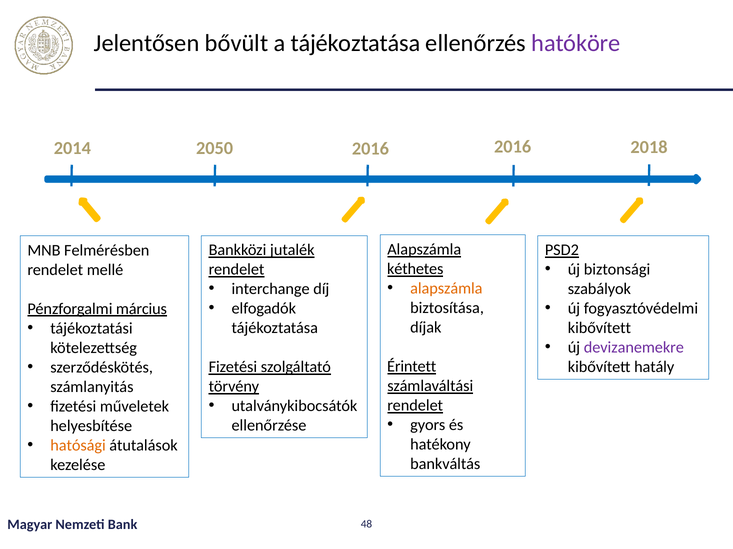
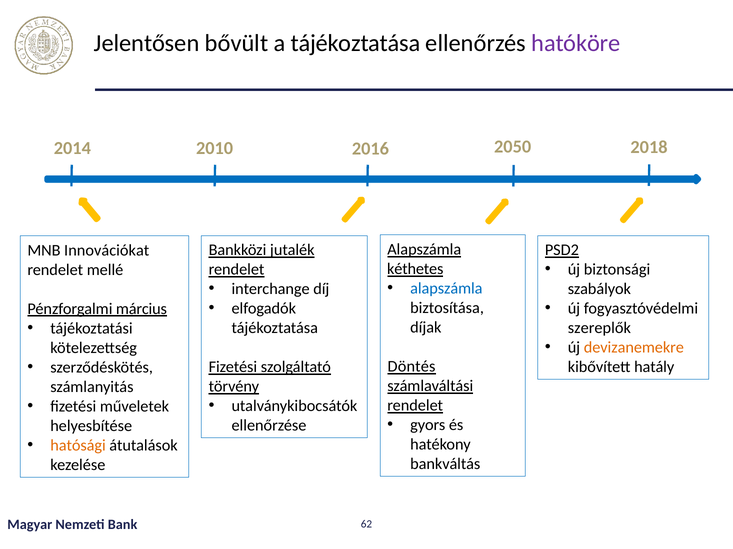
2050: 2050 -> 2010 (215, 149)
2016 2016: 2016 -> 2050 (513, 147)
Felmérésben: Felmérésben -> Innovációkat (107, 251)
alapszámla colour: orange -> blue (446, 289)
kibővített: kibővített -> szereplők (599, 329)
devizanemekre colour: purple -> orange (634, 348)
Érintett: Érintett -> Döntés (412, 367)
48: 48 -> 62 (366, 525)
